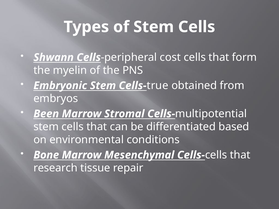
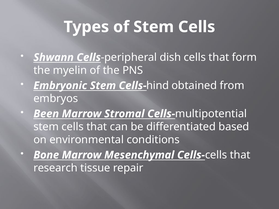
cost: cost -> dish (170, 57)
true: true -> hind (158, 86)
